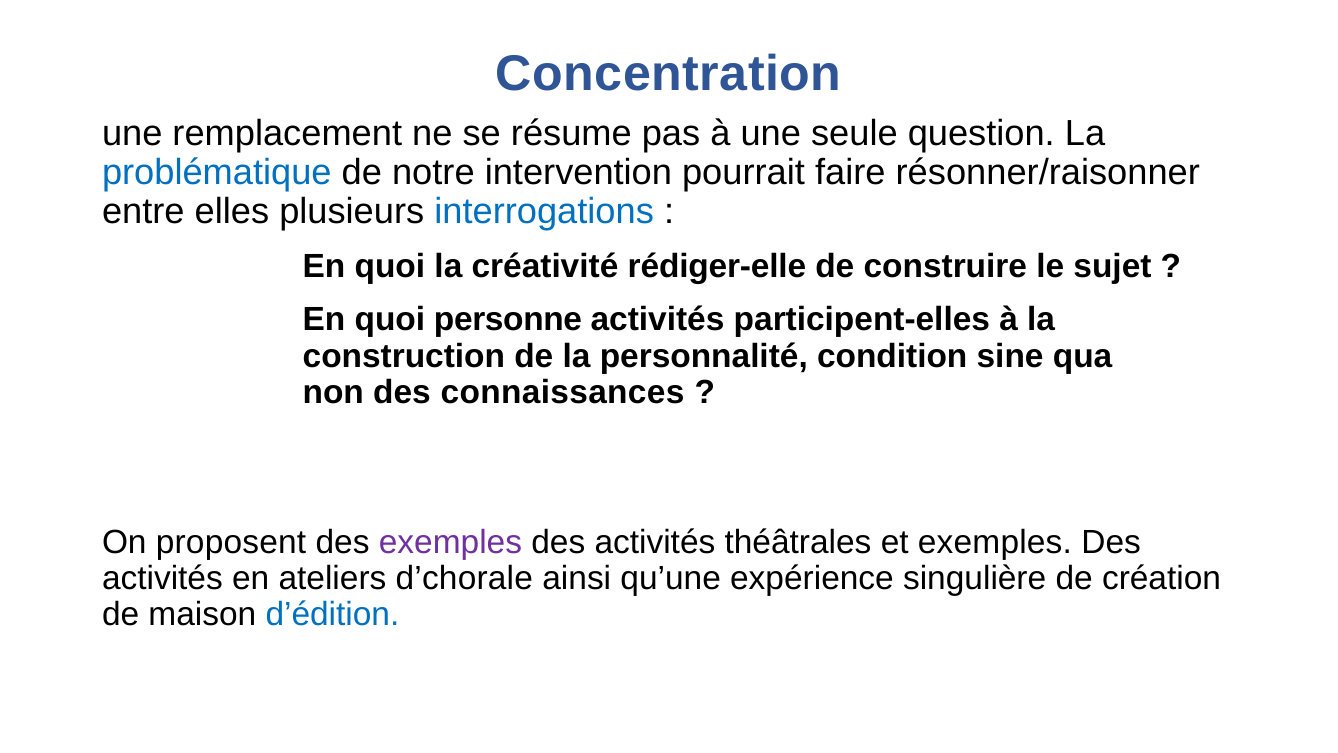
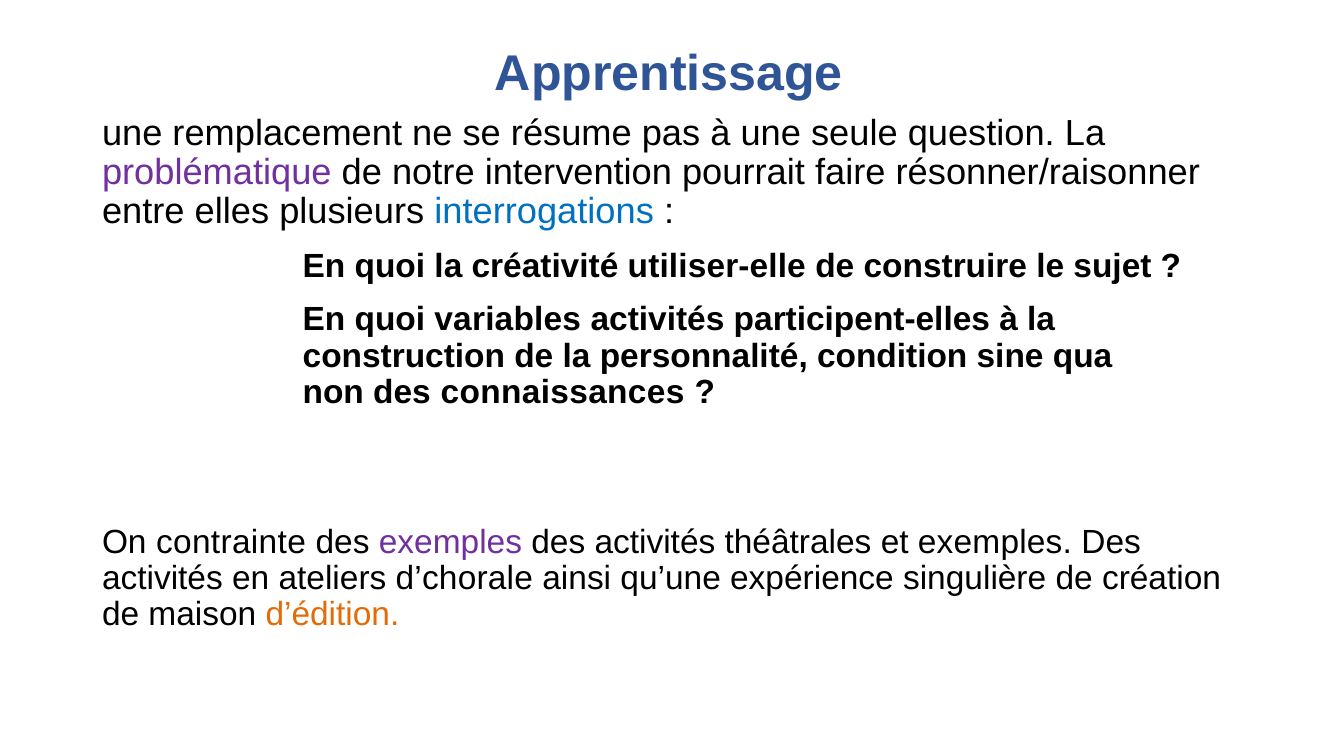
Concentration: Concentration -> Apprentissage (669, 74)
problématique colour: blue -> purple (217, 173)
rédiger-elle: rédiger-elle -> utiliser-elle (717, 266)
personne: personne -> variables (508, 319)
proposent: proposent -> contrainte (231, 542)
d’édition colour: blue -> orange (332, 614)
